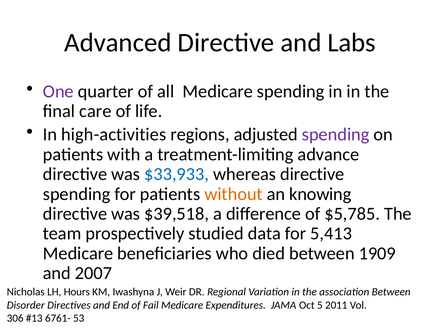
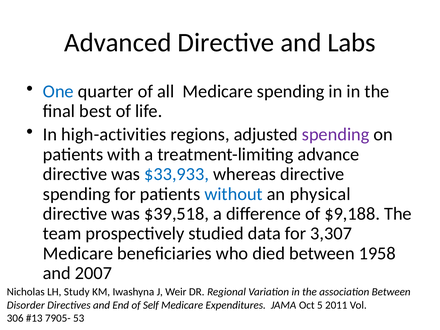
One colour: purple -> blue (58, 91)
care: care -> best (95, 111)
without colour: orange -> blue (234, 194)
knowing: knowing -> physical (320, 194)
$5,785: $5,785 -> $9,188 (352, 214)
5,413: 5,413 -> 3,307 (331, 234)
1909: 1909 -> 1958 (377, 253)
Hours: Hours -> Study (77, 292)
Fail: Fail -> Self (151, 305)
6761-: 6761- -> 7905- (58, 318)
